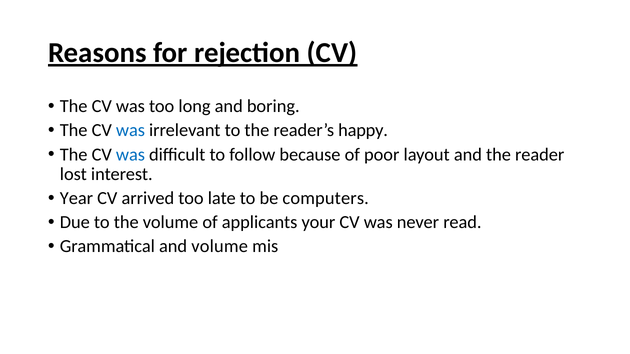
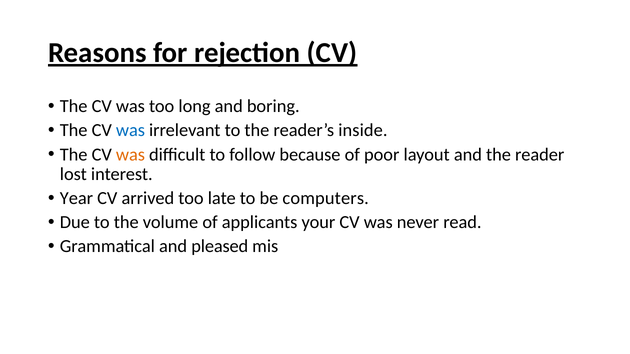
happy: happy -> inside (363, 131)
was colour: blue -> orange (130, 155)
and volume: volume -> pleased (220, 247)
